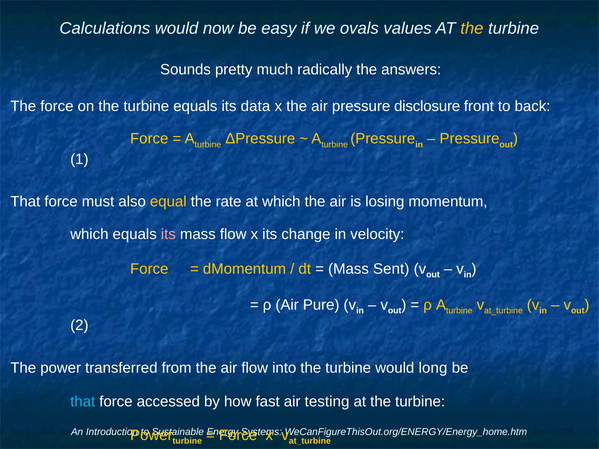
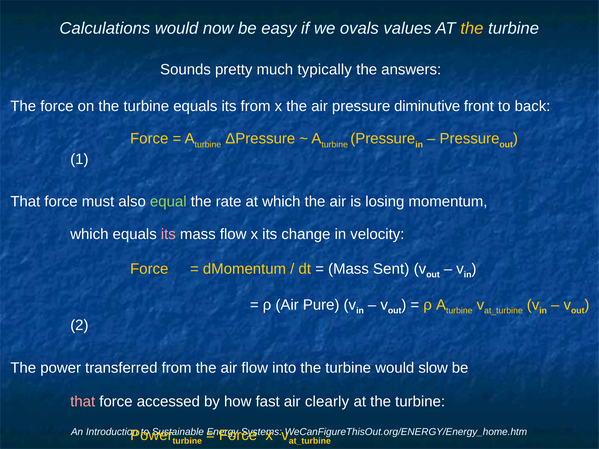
radically: radically -> typically (325, 70)
its data: data -> from (256, 106)
disclosure: disclosure -> diminutive (427, 106)
equal colour: yellow -> light green (168, 202)
long: long -> slow (433, 368)
that colour: light blue -> pink (83, 402)
testing: testing -> clearly (327, 402)
